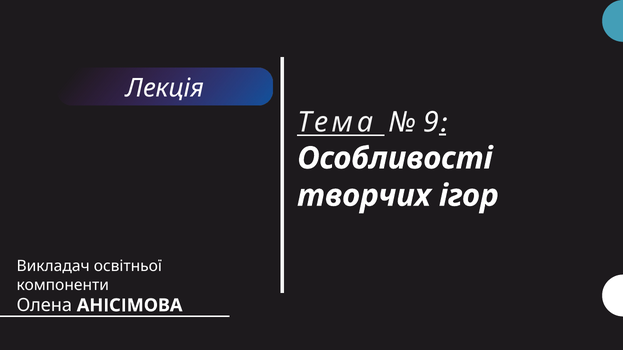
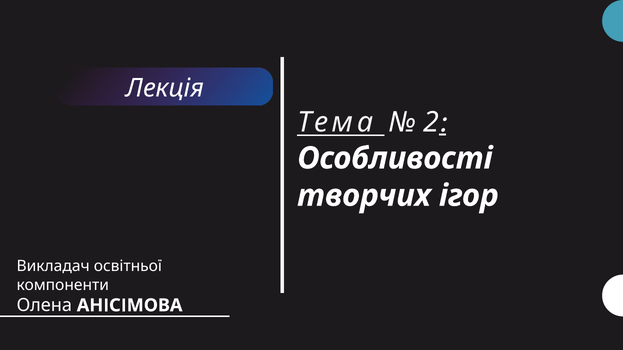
9: 9 -> 2 (431, 122)
